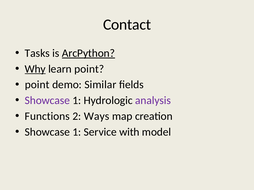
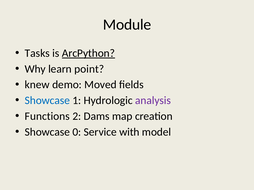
Contact: Contact -> Module (127, 25)
Why underline: present -> none (35, 69)
point: point -> knew (37, 85)
Similar: Similar -> Moved (100, 85)
Showcase colour: purple -> blue (47, 101)
Ways: Ways -> Dams (97, 117)
1: 1 -> 0 (77, 132)
